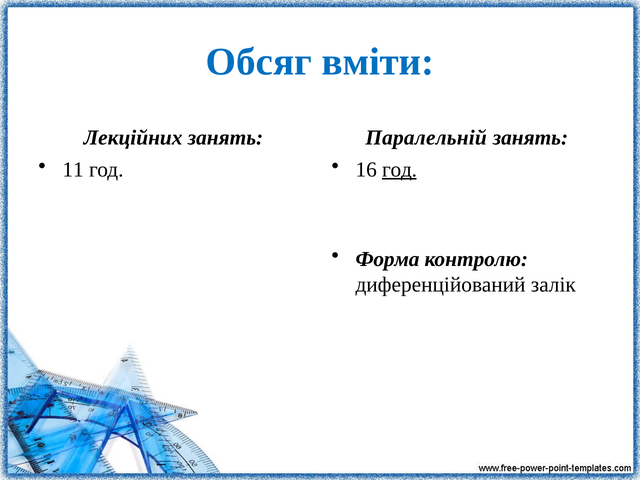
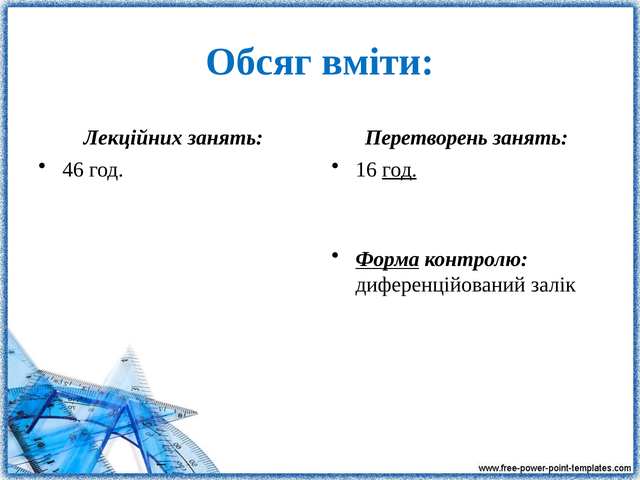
Паралельній: Паралельній -> Перетворень (426, 138)
11: 11 -> 46 (73, 170)
Форма underline: none -> present (387, 259)
